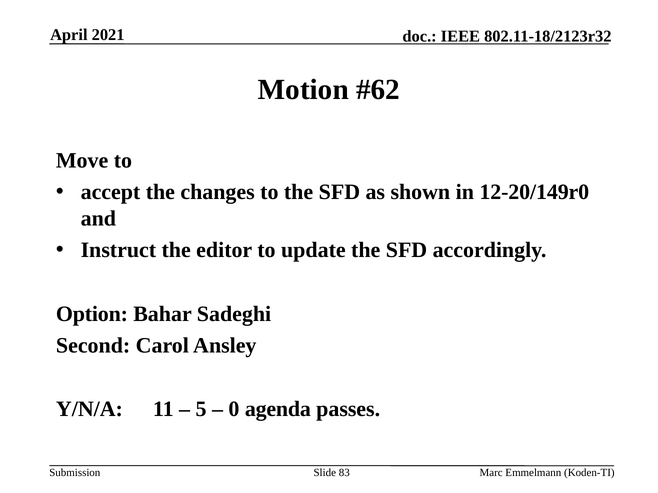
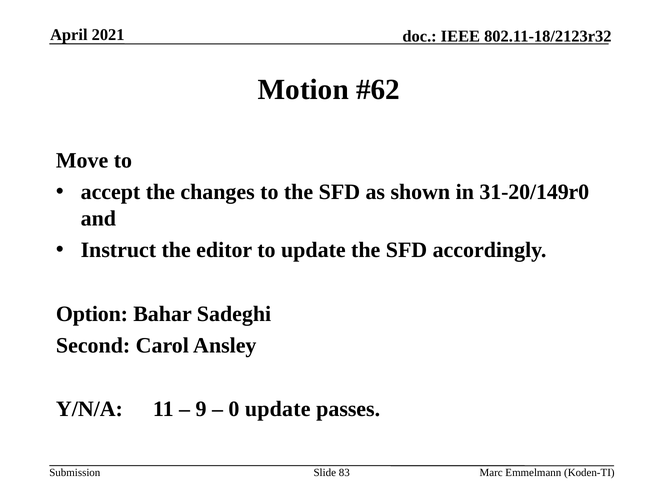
12-20/149r0: 12-20/149r0 -> 31-20/149r0 (534, 192)
5: 5 -> 9 (201, 410)
0 agenda: agenda -> update (278, 410)
